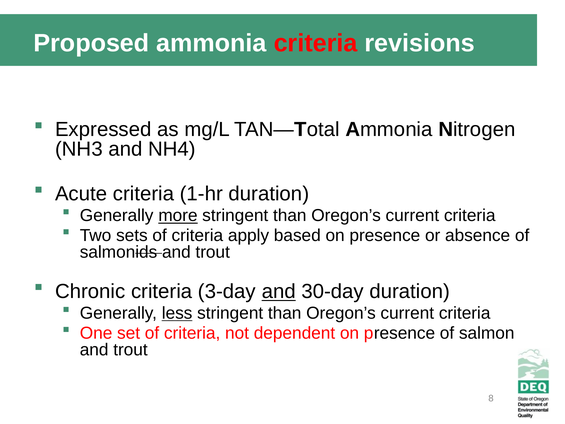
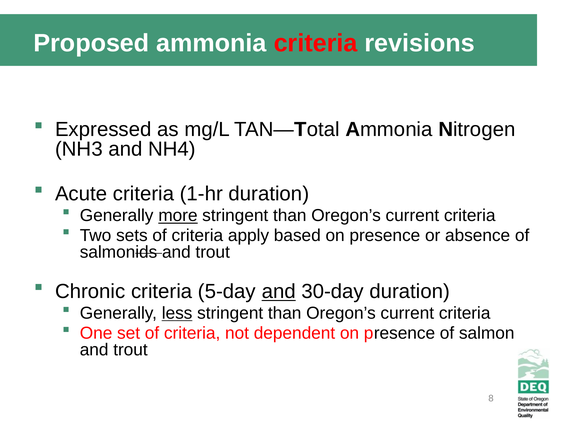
3-day: 3-day -> 5-day (227, 291)
